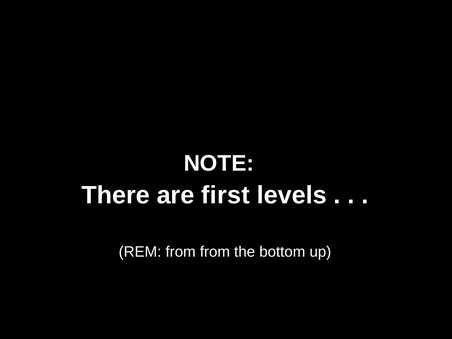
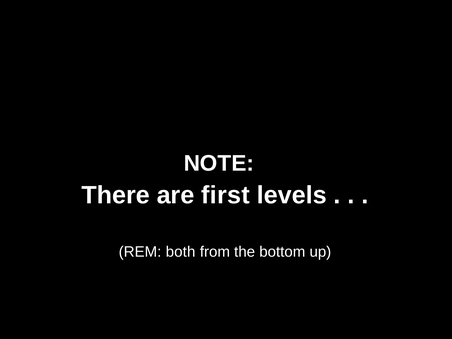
REM from: from -> both (181, 252)
